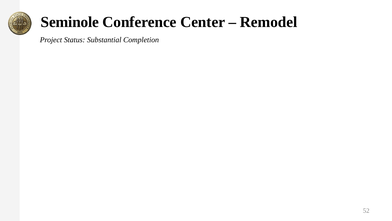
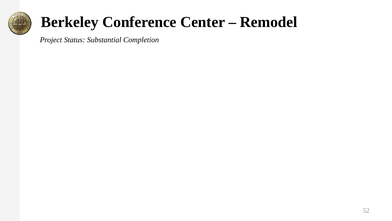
Seminole: Seminole -> Berkeley (70, 22)
